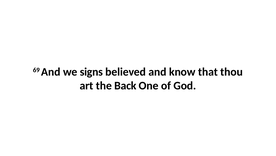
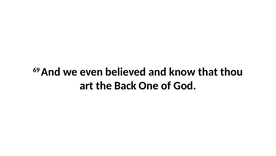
signs: signs -> even (91, 72)
